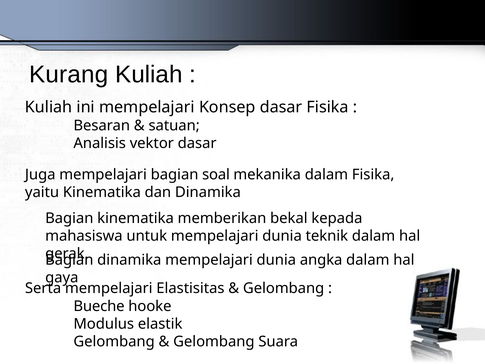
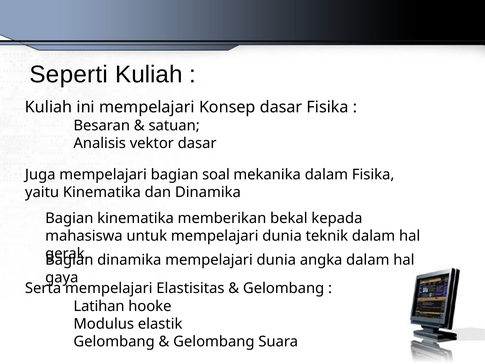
Kurang: Kurang -> Seperti (69, 74)
Bueche: Bueche -> Latihan (99, 306)
